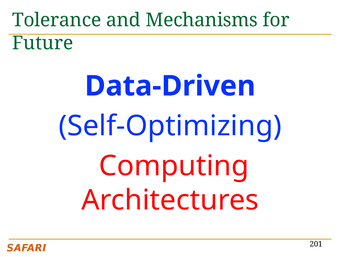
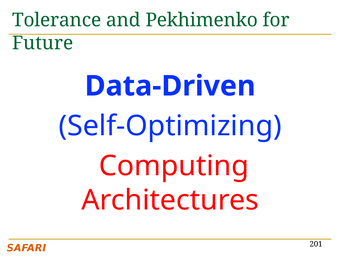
Mechanisms: Mechanisms -> Pekhimenko (202, 20)
